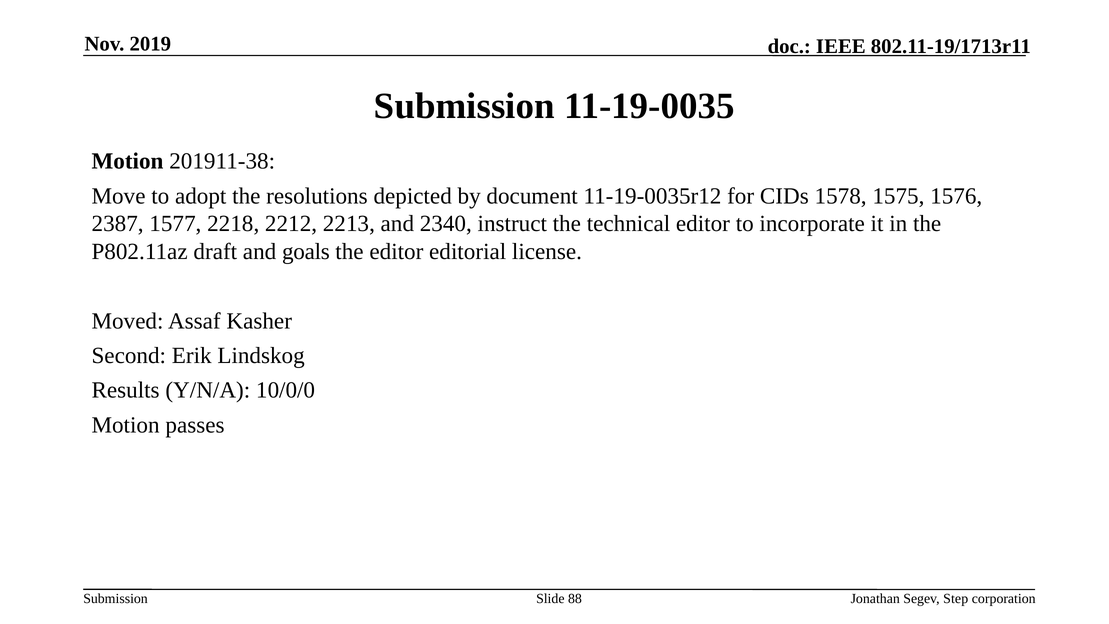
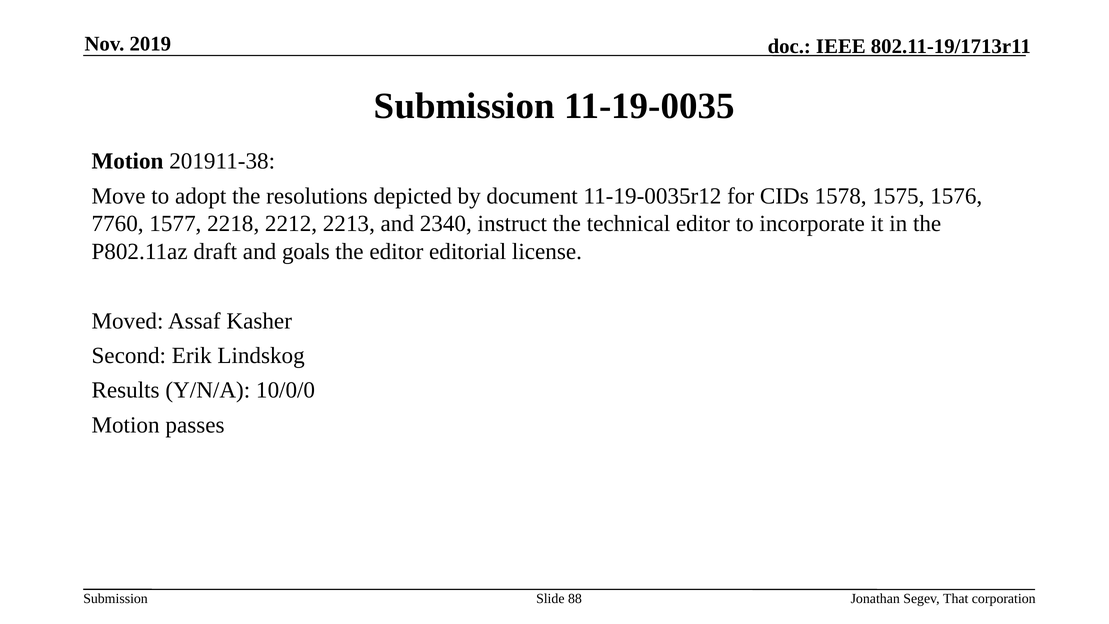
2387: 2387 -> 7760 (118, 224)
Step: Step -> That (956, 598)
